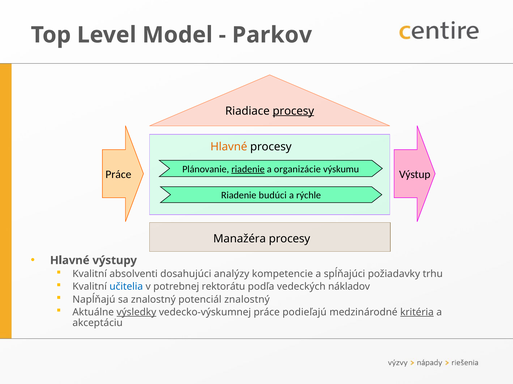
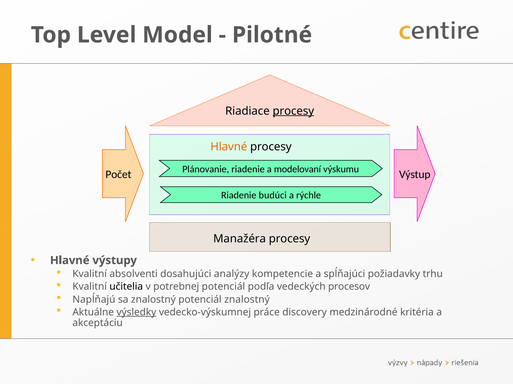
Parkov: Parkov -> Pilotné (272, 35)
Práce: Práce -> Počet (118, 175)
riadenie underline: present -> none (248, 169)
organizácie: organizácie -> modelovaní (298, 169)
učitelia colour: blue -> black (126, 287)
potrebnej rektorátu: rektorátu -> potenciál (223, 287)
nákladov: nákladov -> procesov (349, 287)
podieľajú: podieľajú -> discovery (305, 313)
kritéria underline: present -> none (417, 313)
